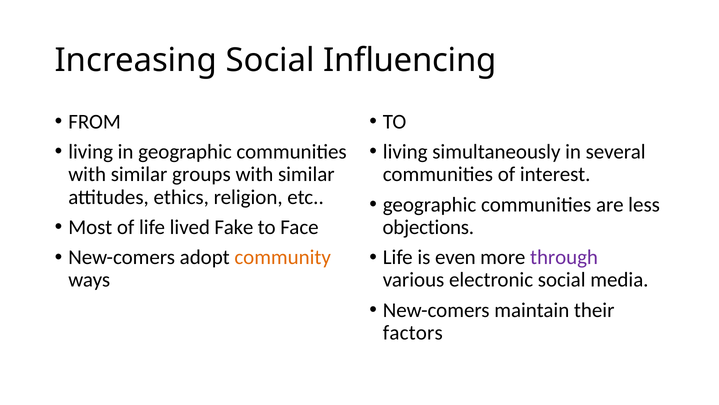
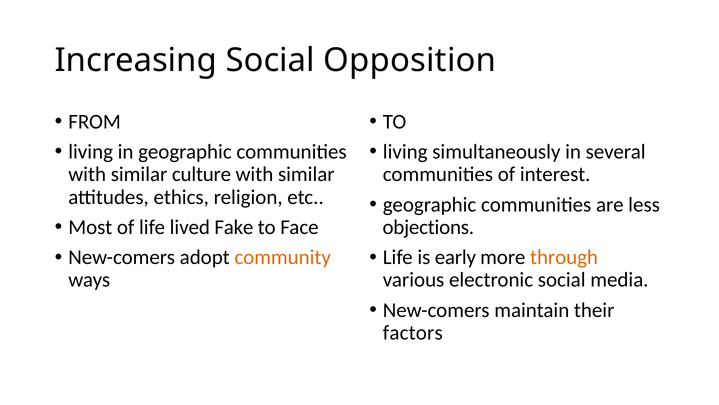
Influencing: Influencing -> Opposition (410, 60)
groups: groups -> culture (202, 174)
even: even -> early (455, 257)
through colour: purple -> orange (564, 257)
